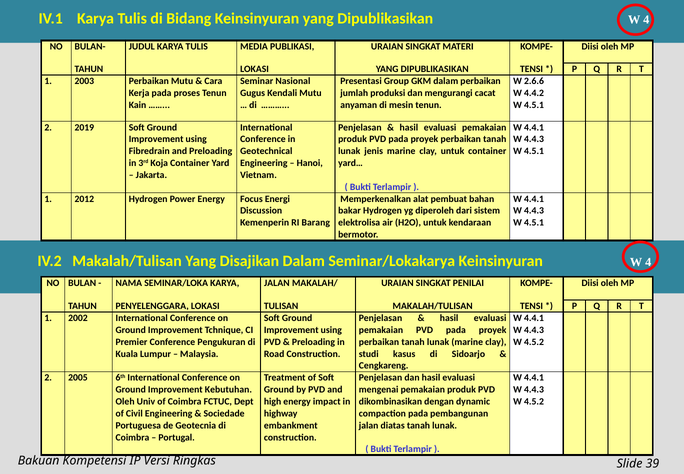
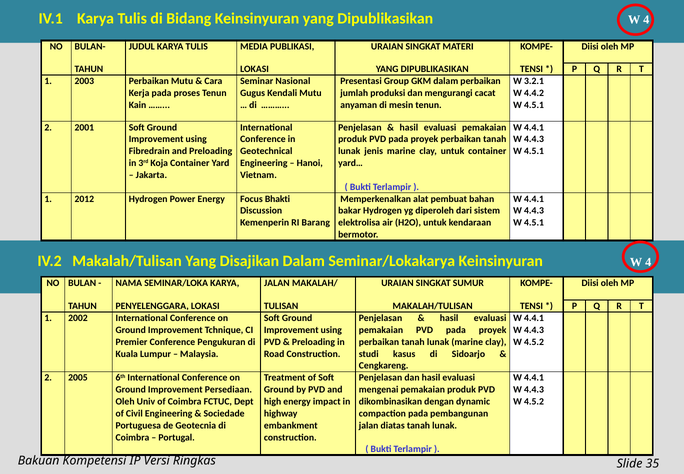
2.6.6: 2.6.6 -> 3.2.1 (534, 81)
2019: 2019 -> 2001 (84, 127)
Energi: Energi -> Bhakti (277, 199)
PENILAI: PENILAI -> SUMUR (468, 283)
Kebutuhan: Kebutuhan -> Persediaan (228, 389)
39: 39 -> 35 (652, 463)
